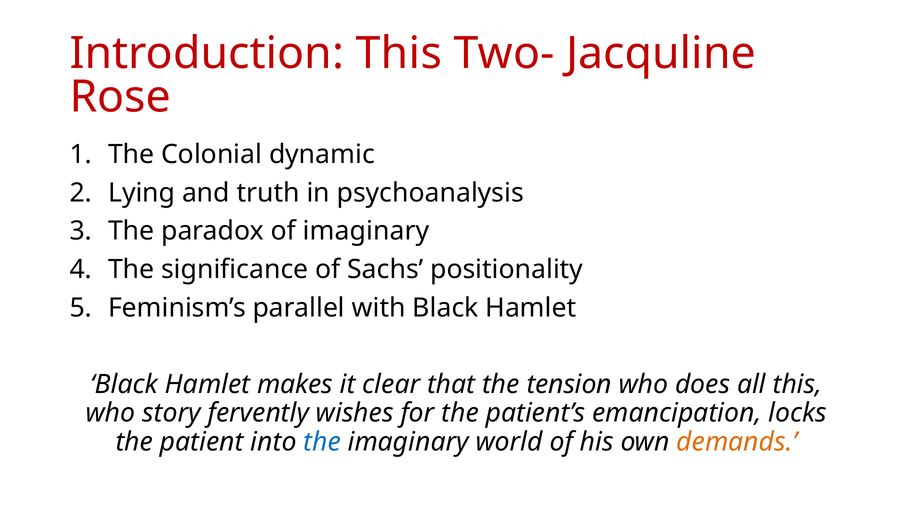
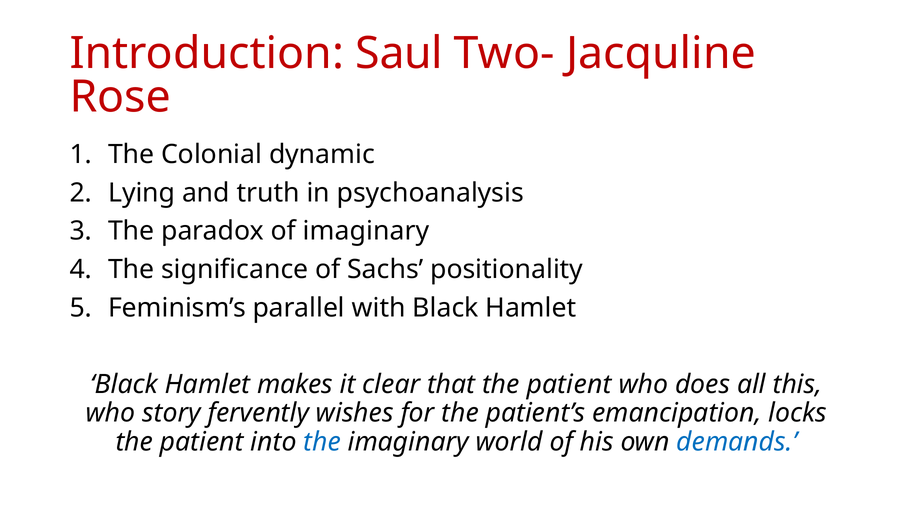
Introduction This: This -> Saul (399, 54)
that the tension: tension -> patient (569, 384)
demands colour: orange -> blue (737, 442)
